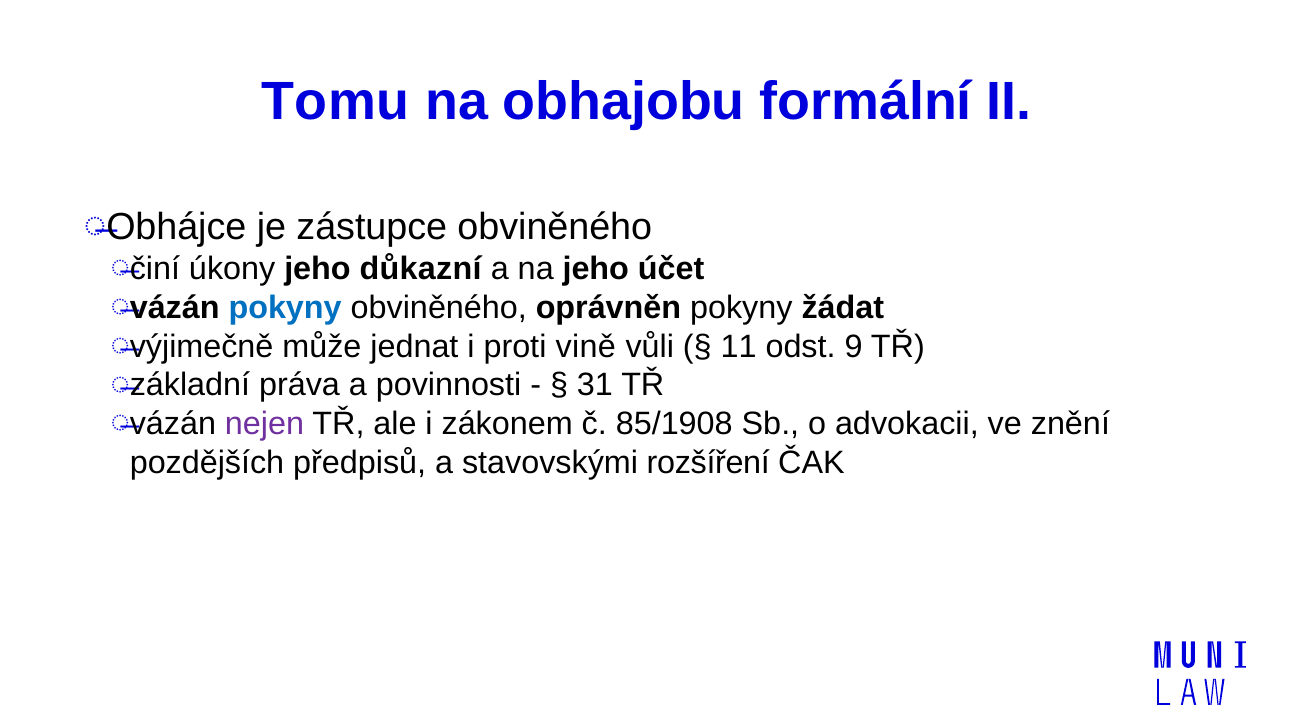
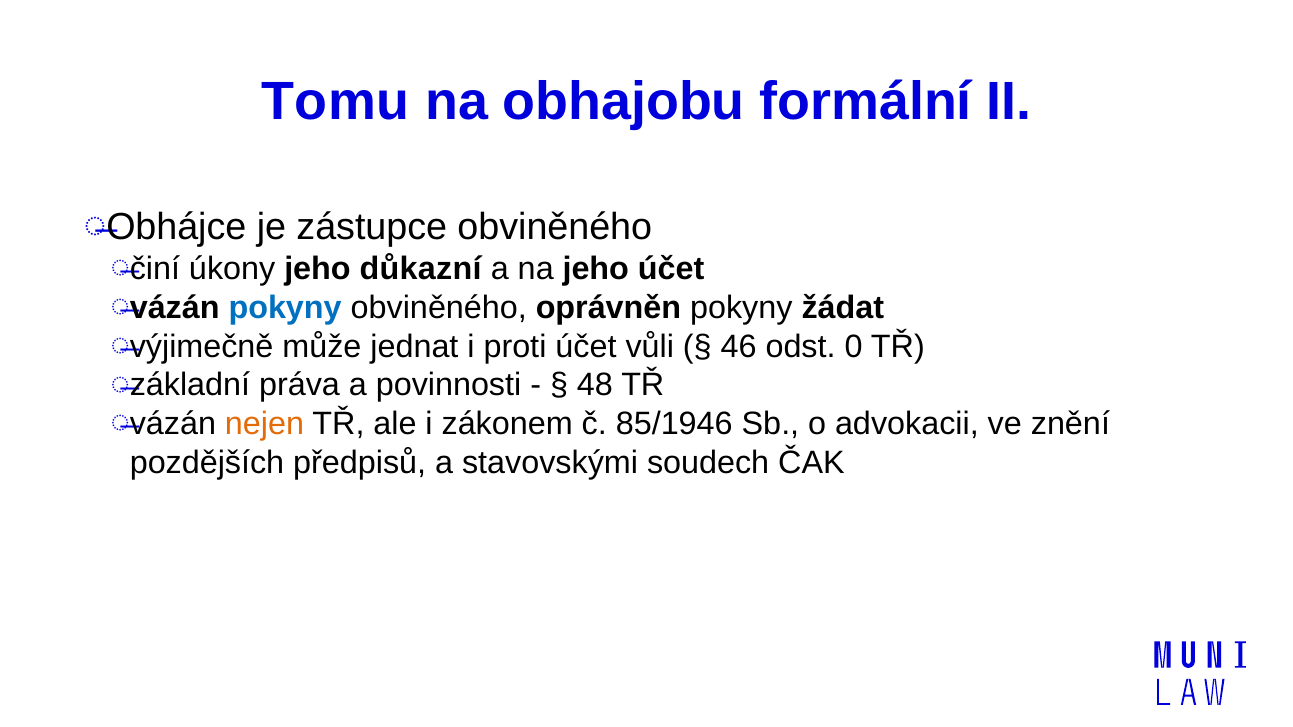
proti vině: vině -> účet (586, 347)
11: 11 -> 46 (739, 347)
9: 9 -> 0 (854, 347)
31: 31 -> 48 (595, 385)
nejen colour: purple -> orange (265, 424)
85/1908: 85/1908 -> 85/1946 (674, 424)
rozšíření: rozšíření -> soudech (708, 463)
